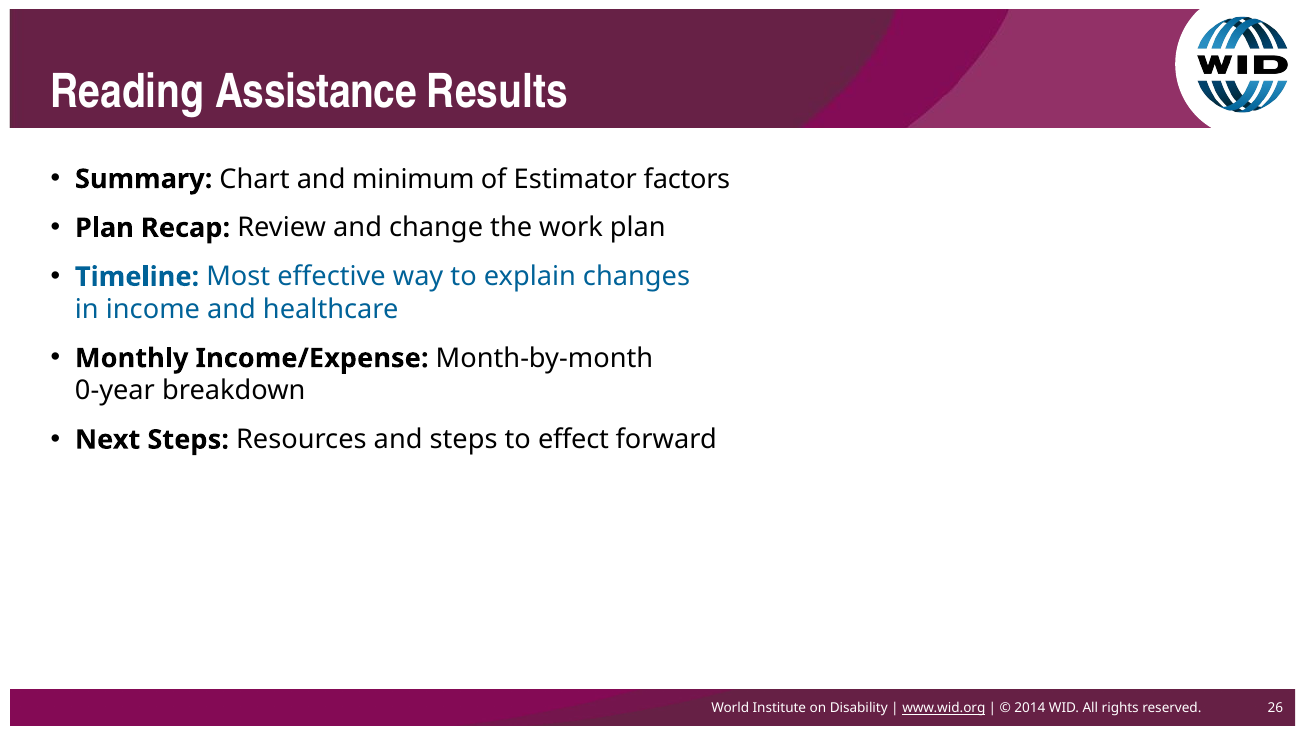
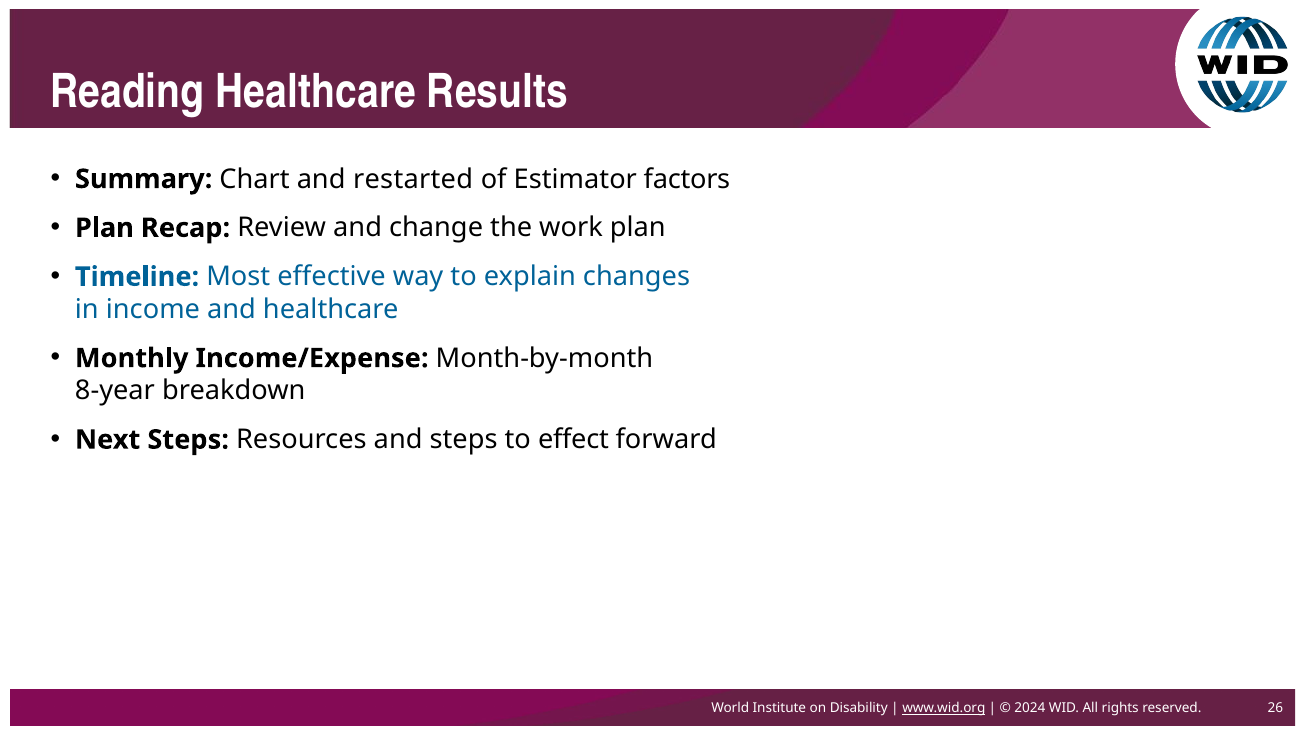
Reading Assistance: Assistance -> Healthcare (316, 92)
minimum: minimum -> restarted (413, 179)
0-year: 0-year -> 8-year (115, 391)
2014: 2014 -> 2024 (1030, 709)
